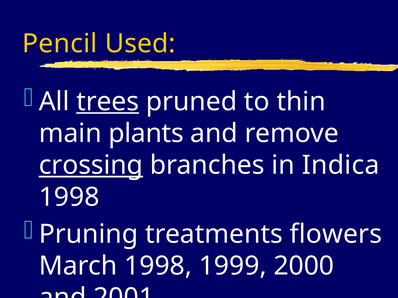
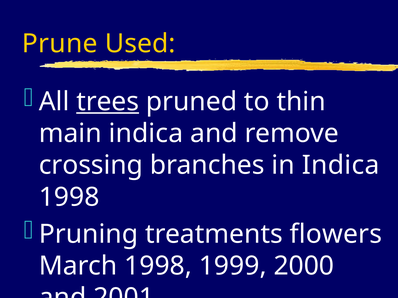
Pencil: Pencil -> Prune (60, 44)
main plants: plants -> indica (146, 134)
crossing underline: present -> none (91, 166)
